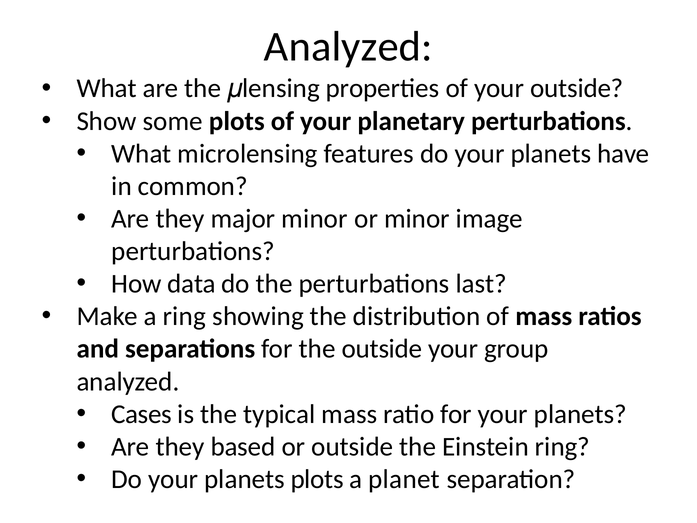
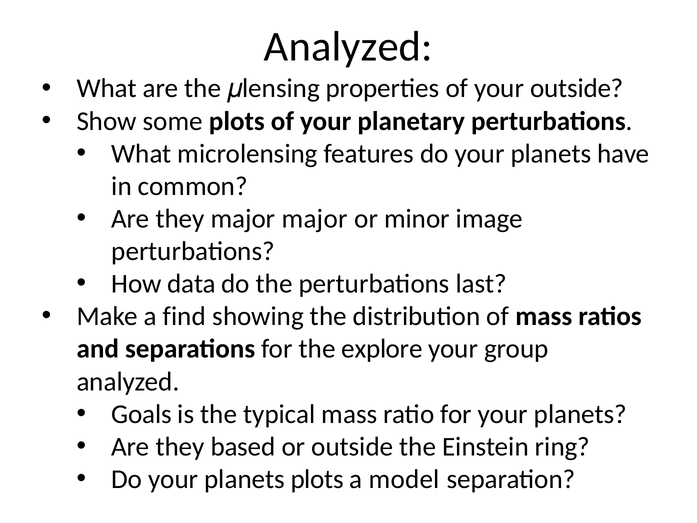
major minor: minor -> major (315, 219)
a ring: ring -> find (184, 316)
the outside: outside -> explore (382, 349)
Cases: Cases -> Goals (142, 414)
planet: planet -> model (404, 479)
